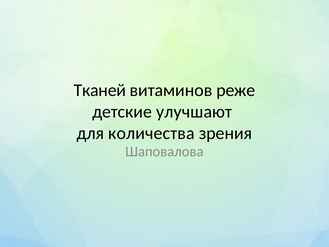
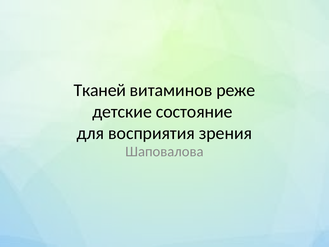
улучшают: улучшают -> состояние (194, 112)
количества: количества -> восприятия (152, 133)
